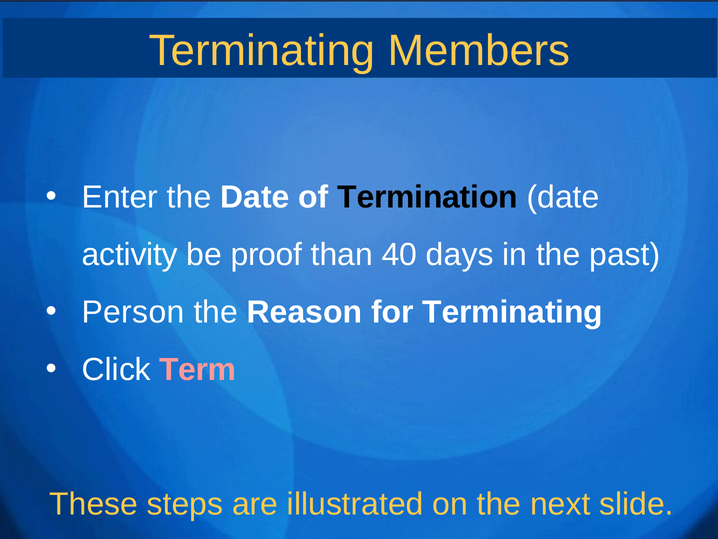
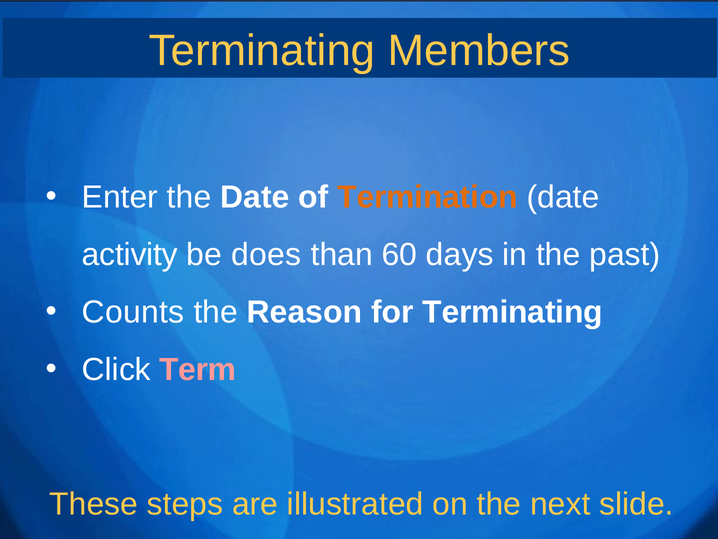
Termination colour: black -> orange (428, 197)
proof: proof -> does (266, 255)
40: 40 -> 60 (399, 255)
Person: Person -> Counts (133, 312)
